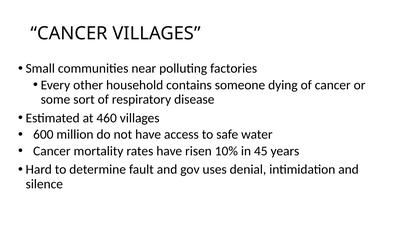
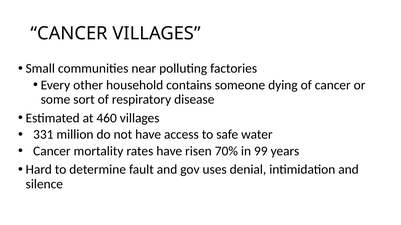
600: 600 -> 331 (43, 135)
10%: 10% -> 70% (226, 151)
45: 45 -> 99 (261, 151)
